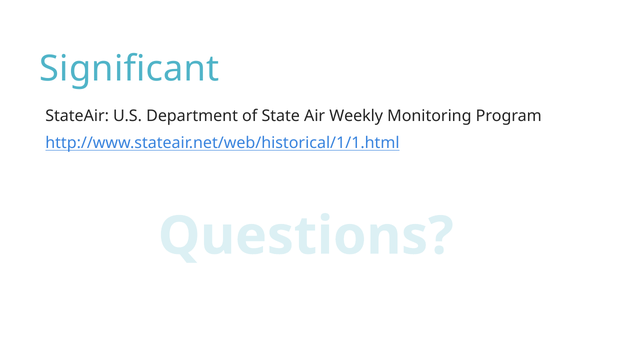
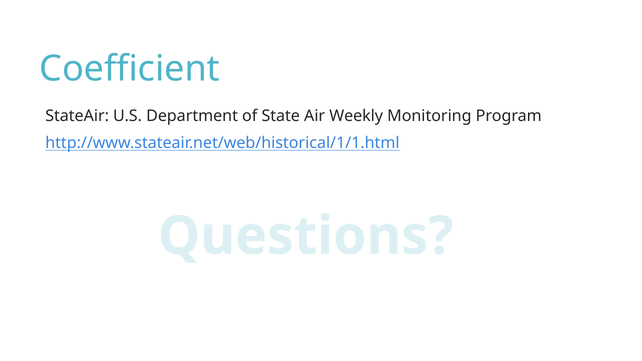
Significant: Significant -> Coefficient (130, 69)
